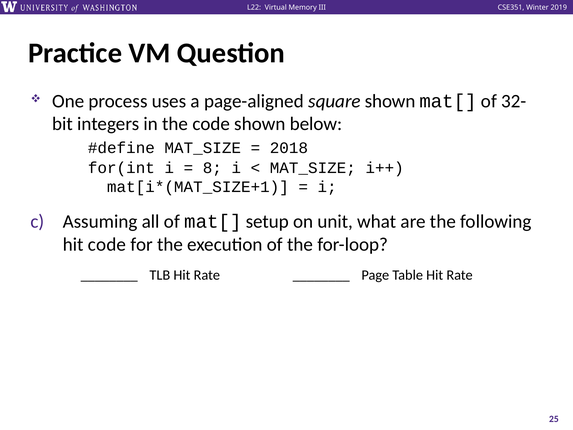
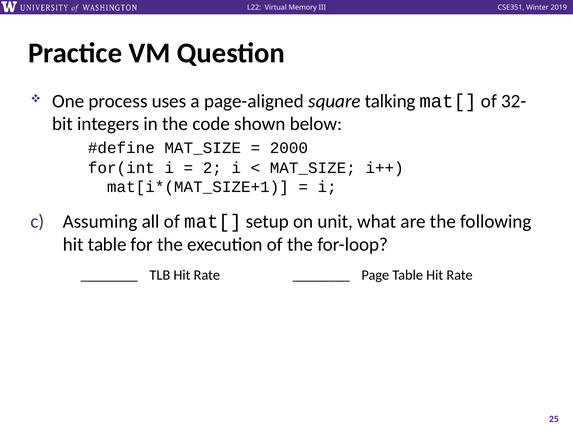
square shown: shown -> talking (390, 101)
2018: 2018 -> 2000 (289, 148)
8: 8 -> 2 (212, 168)
hit code: code -> table (107, 244)
